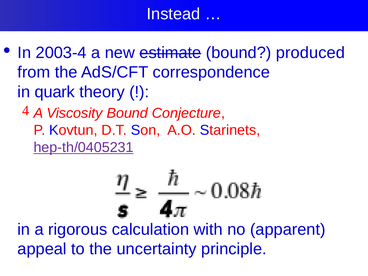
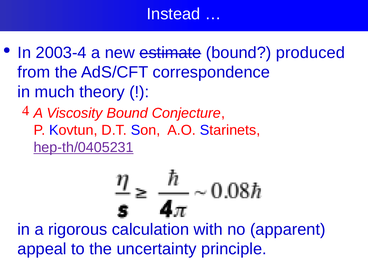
quark: quark -> much (55, 92)
